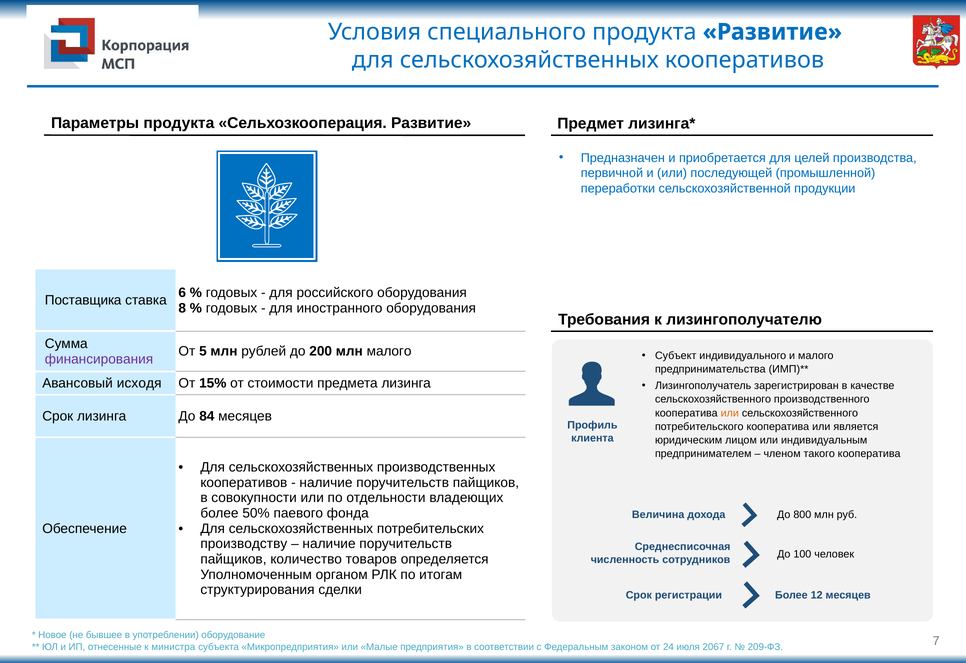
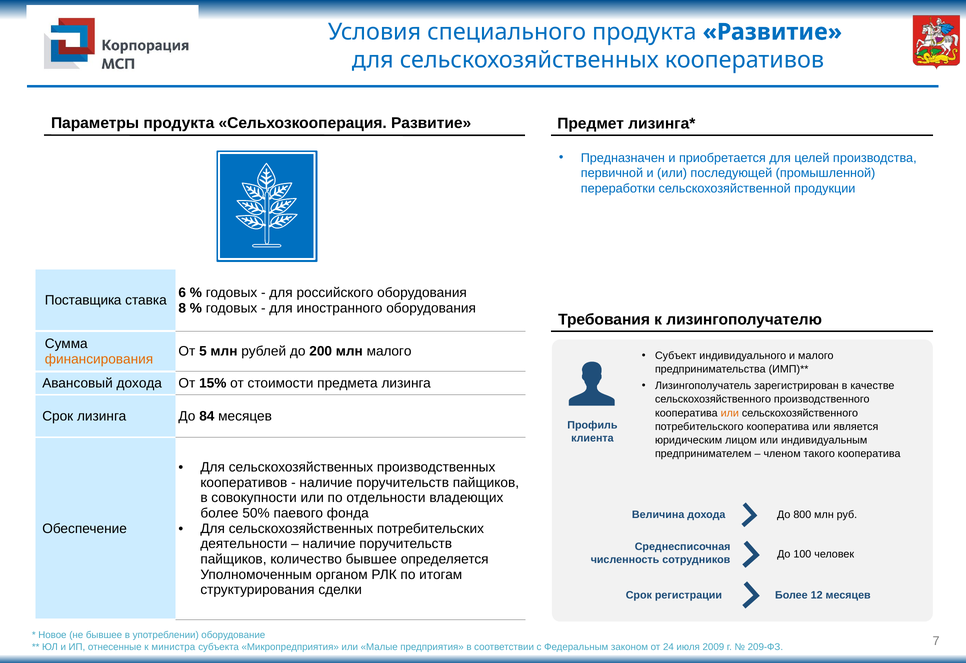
финансирования colour: purple -> orange (99, 359)
Авансовый исходя: исходя -> дохода (139, 383)
производству: производству -> деятельности (244, 543)
количество товаров: товаров -> бывшее (371, 559)
2067: 2067 -> 2009 (713, 646)
